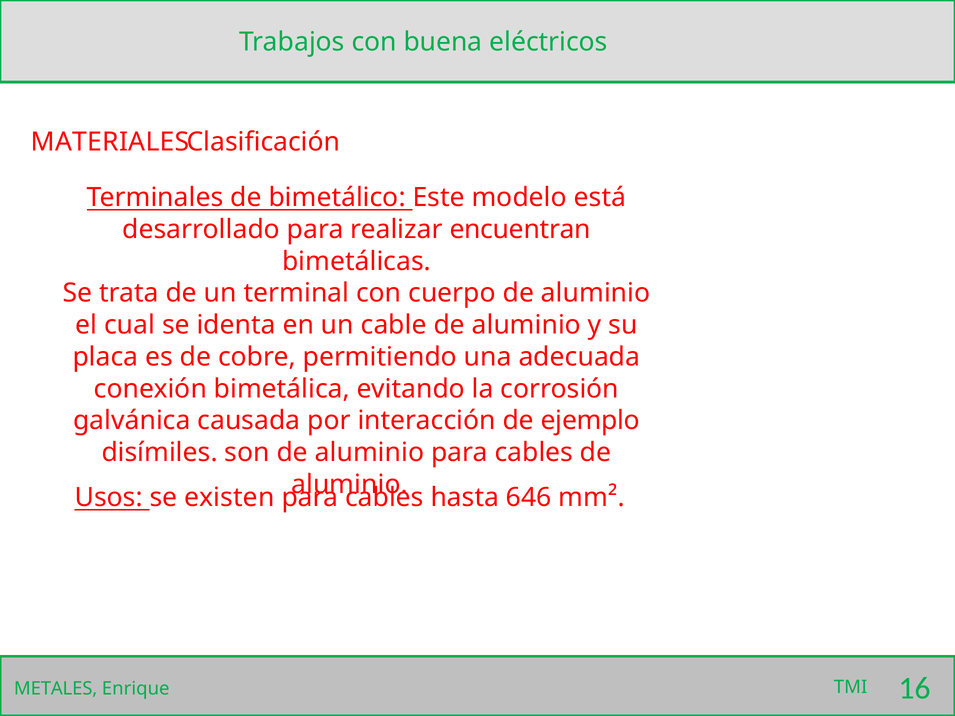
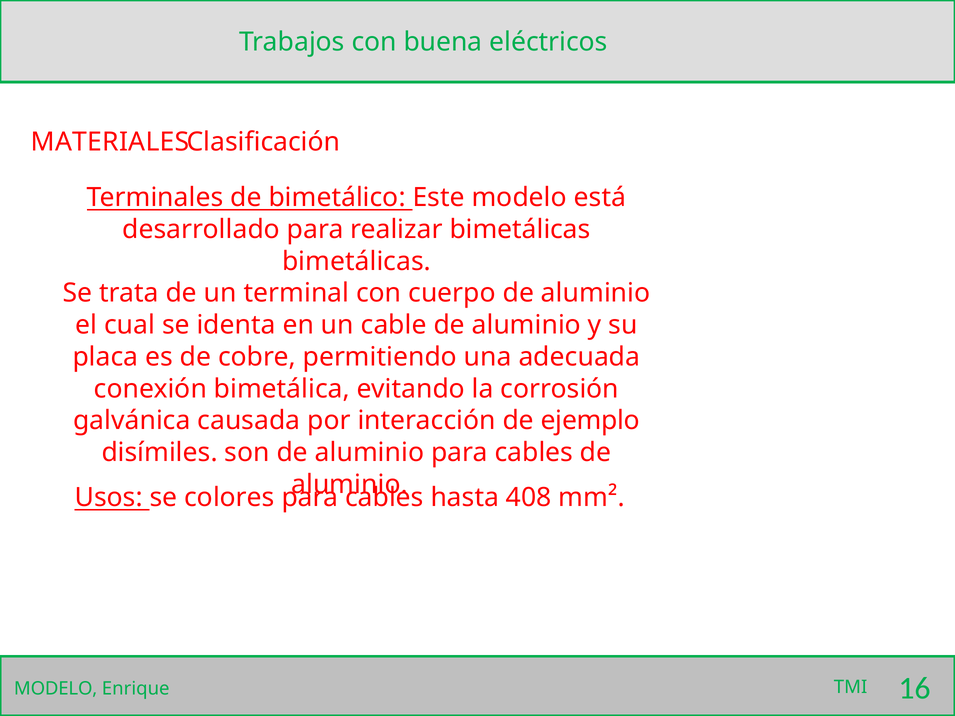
realizar encuentran: encuentran -> bimetálicas (520, 230)
existen: existen -> colores (229, 498)
646: 646 -> 408 (529, 498)
METALES: METALES -> MODELO (56, 689)
